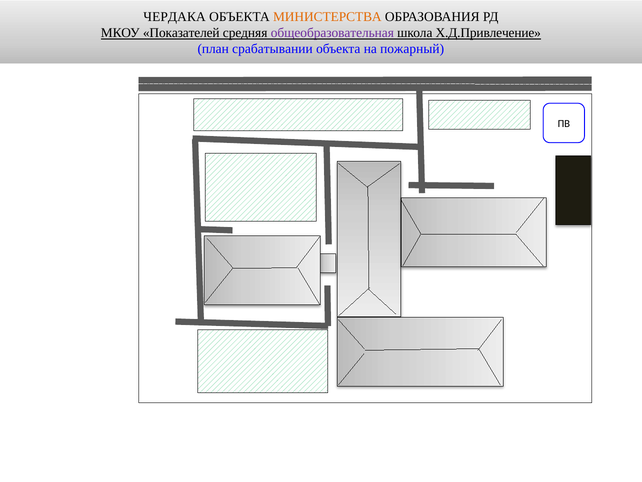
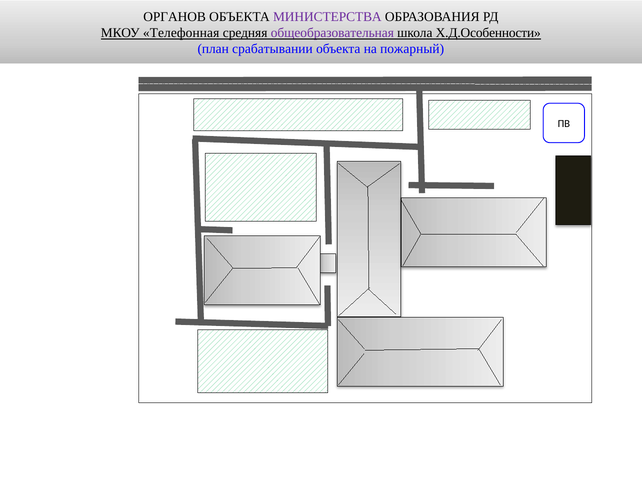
ЧЕРДАКА: ЧЕРДАКА -> ОРГАНОВ (175, 17)
МИНИСТЕРСТВА colour: orange -> purple (327, 17)
Показателей: Показателей -> Телефонная (181, 33)
Х.Д.Привлечение: Х.Д.Привлечение -> Х.Д.Особенности (488, 33)
